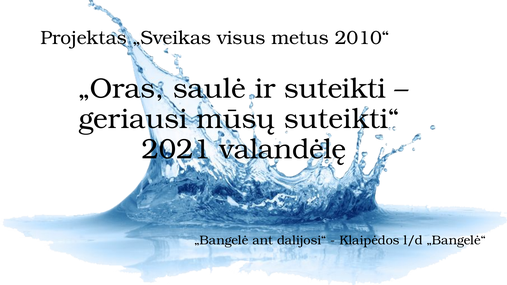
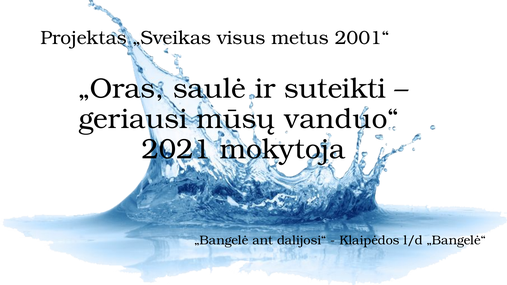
2010“: 2010“ -> 2001“ (362, 38)
suteikti“: suteikti“ -> vanduo“ (342, 119)
valandėlę: valandėlę -> mokytoja (283, 149)
